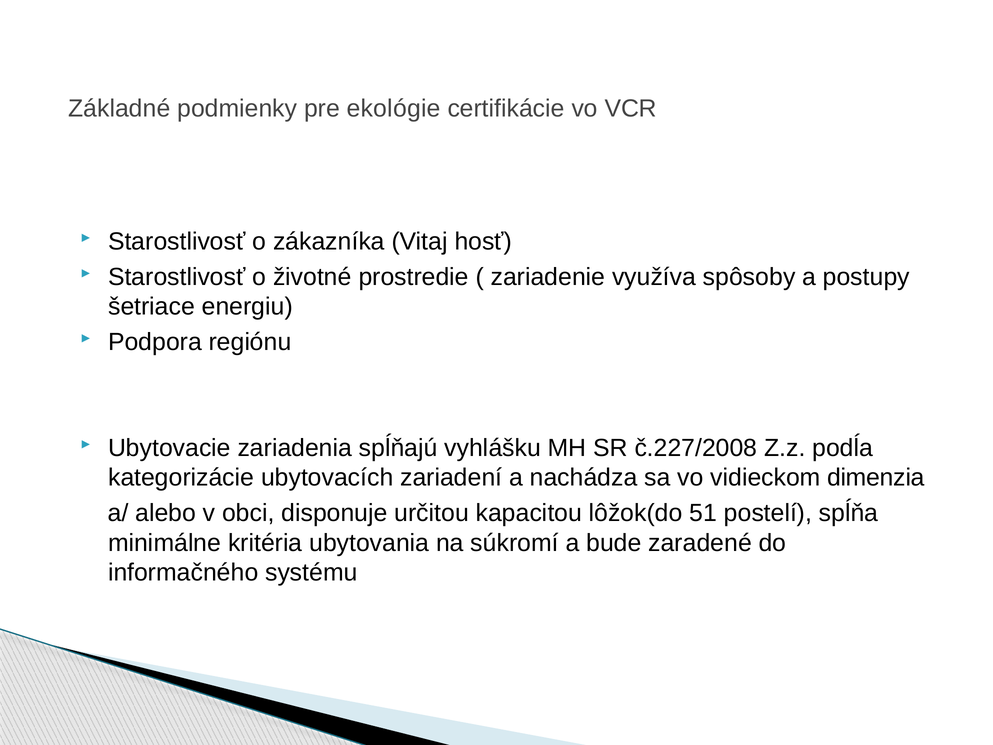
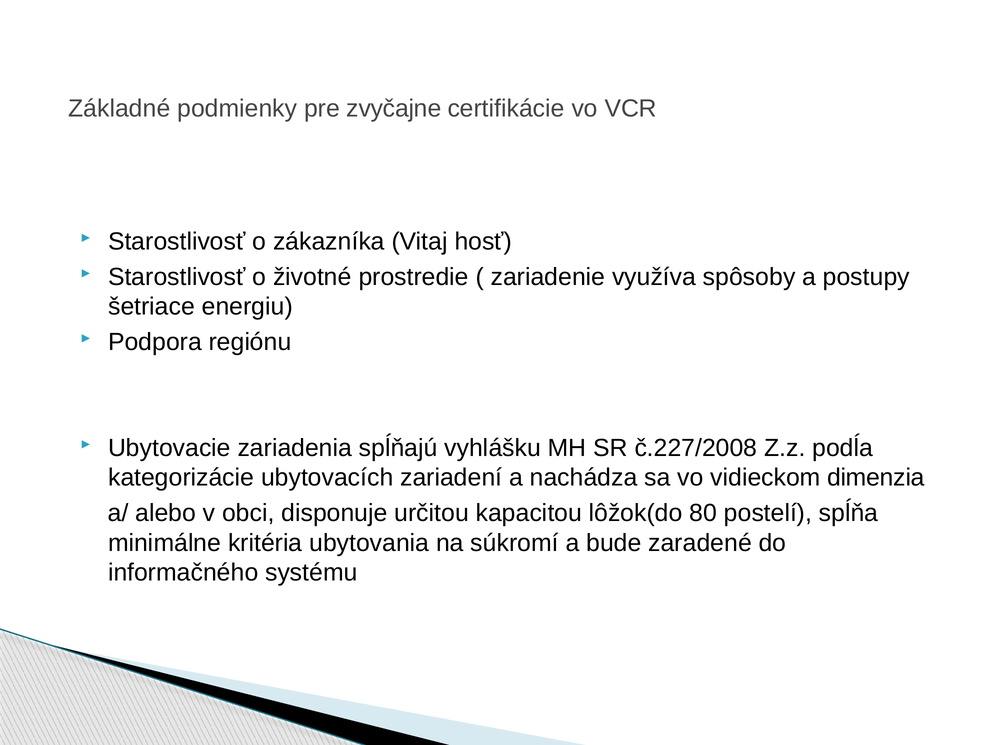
ekológie: ekológie -> zvyčajne (394, 108)
51: 51 -> 80 (703, 513)
